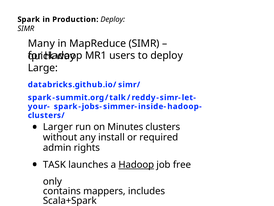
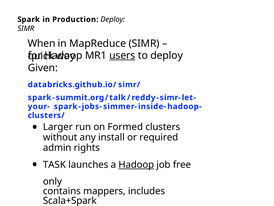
Many: Many -> When (42, 43)
users underline: none -> present (122, 55)
Large: Large -> Given (43, 68)
Minutes: Minutes -> Formed (125, 127)
